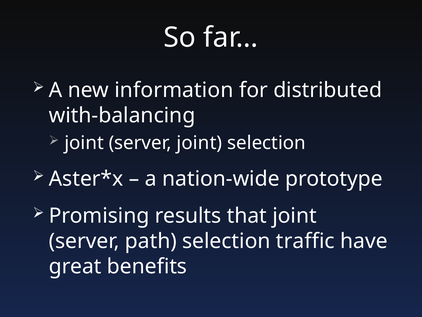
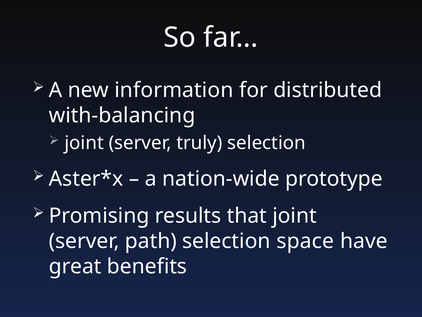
server joint: joint -> truly (199, 143)
traffic: traffic -> space (305, 241)
